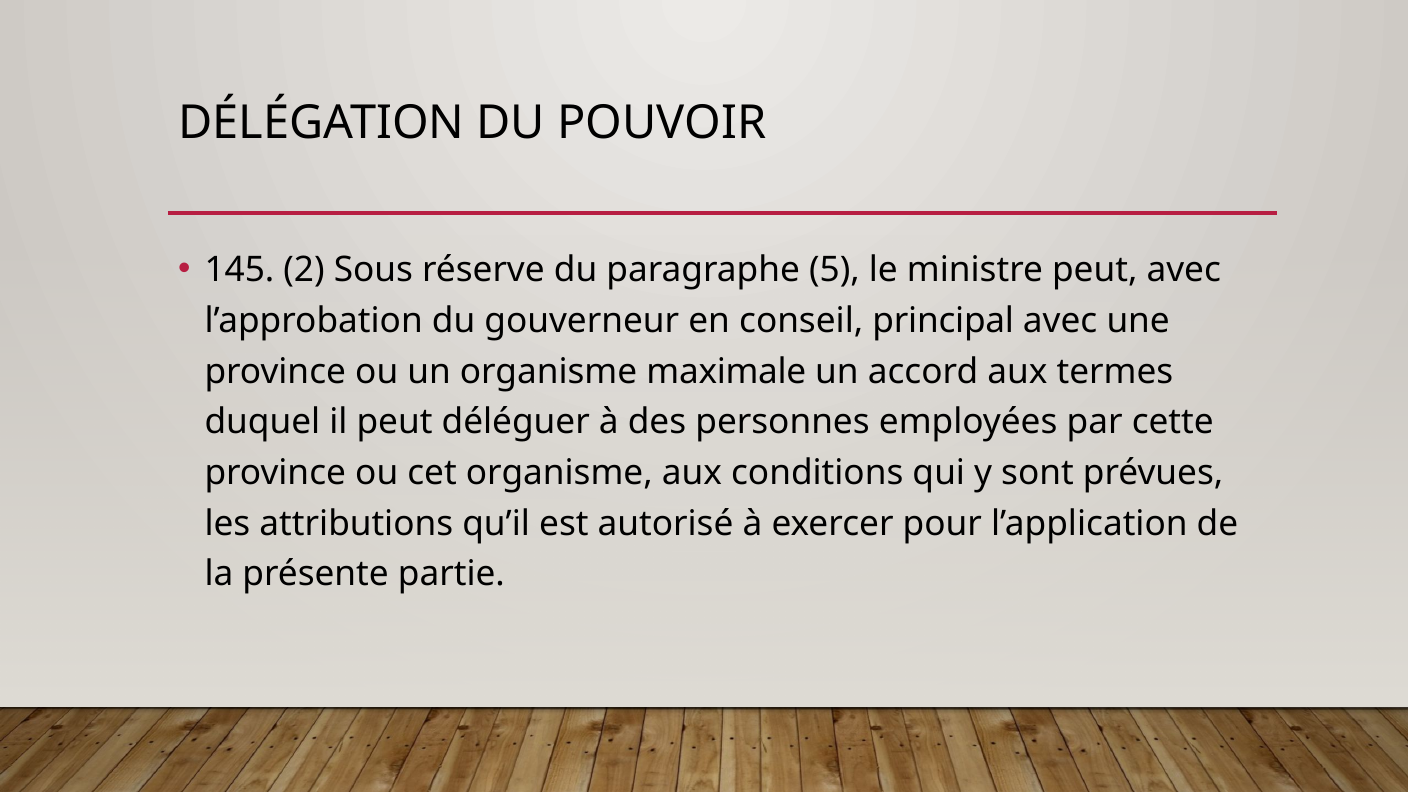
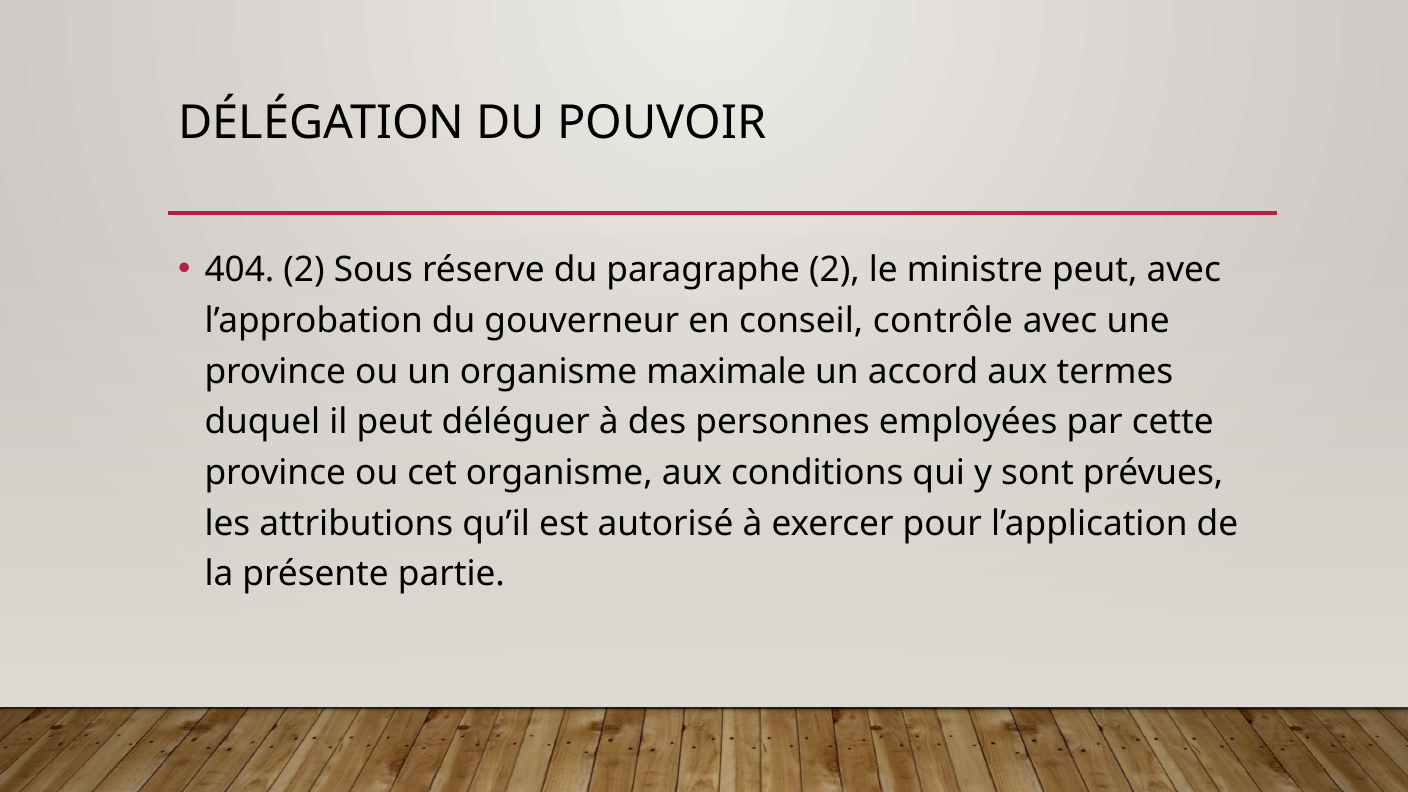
145: 145 -> 404 (239, 270)
paragraphe 5: 5 -> 2 (834, 270)
principal: principal -> contrôle (943, 321)
